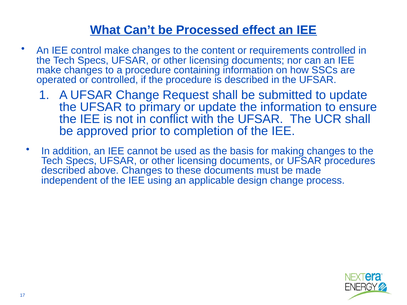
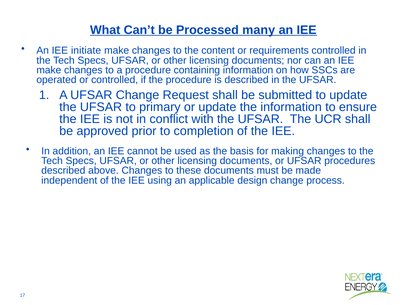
effect: effect -> many (259, 30)
control: control -> initiate (86, 51)
